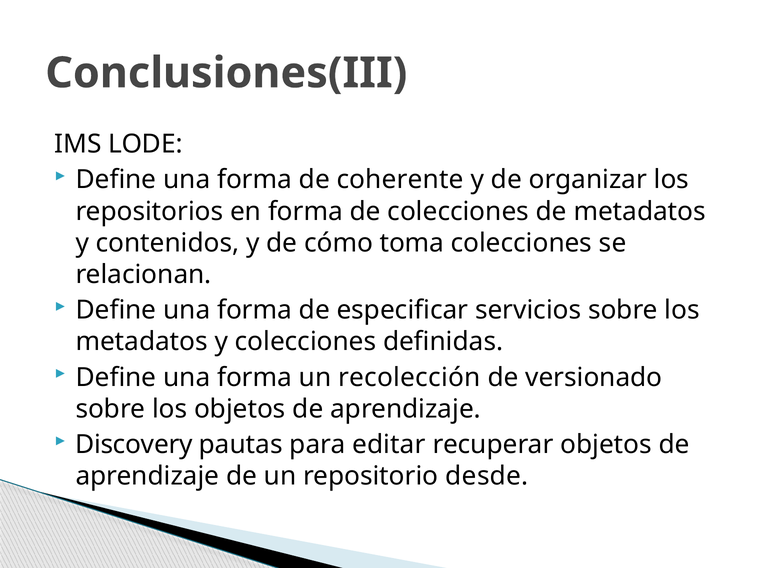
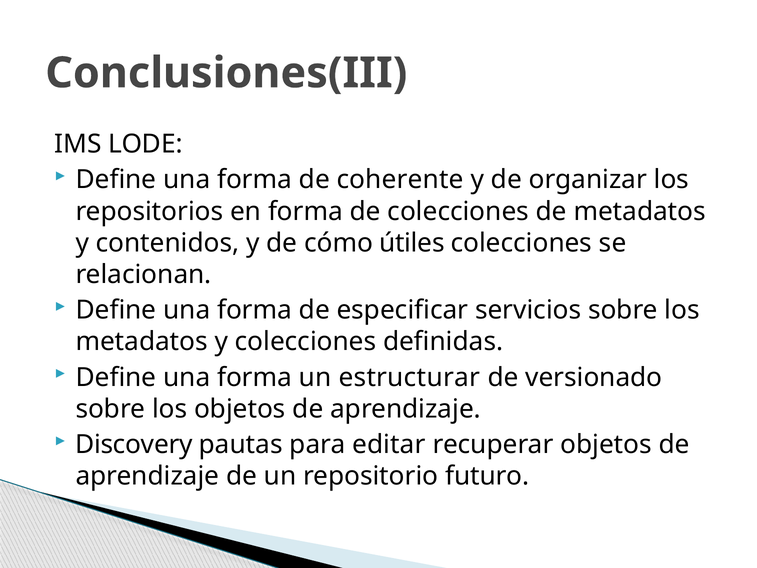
toma: toma -> útiles (412, 243)
recolección: recolección -> estructurar (409, 377)
desde: desde -> futuro (487, 476)
